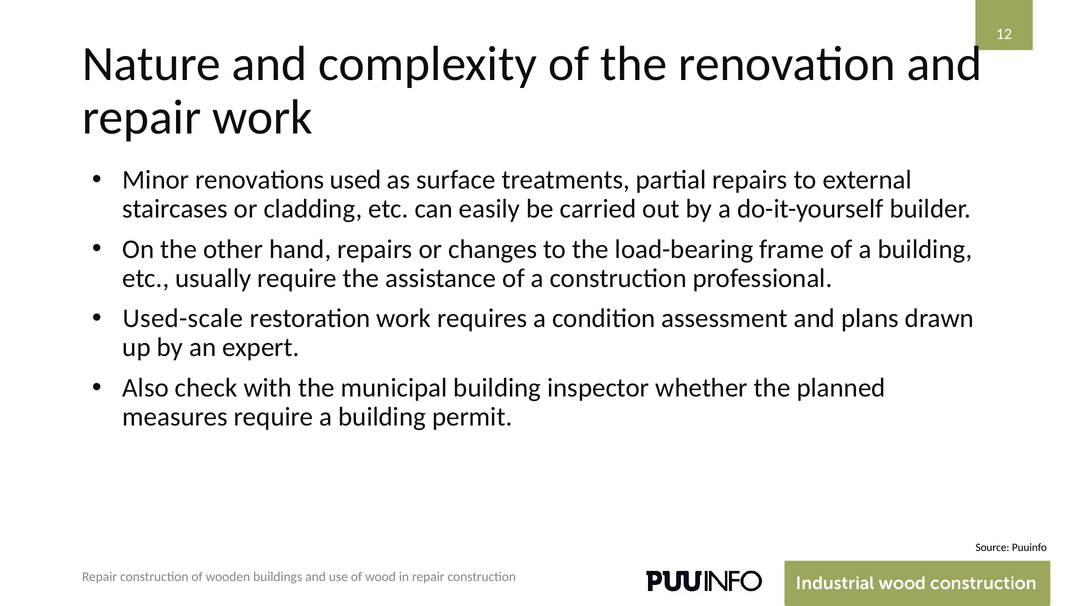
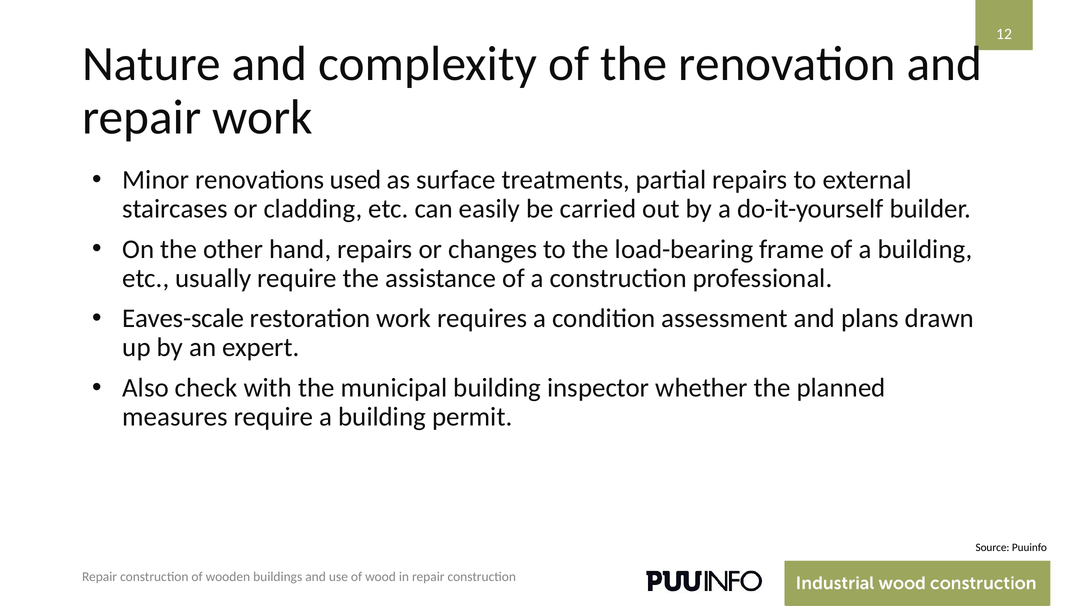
Used-scale: Used-scale -> Eaves-scale (183, 318)
